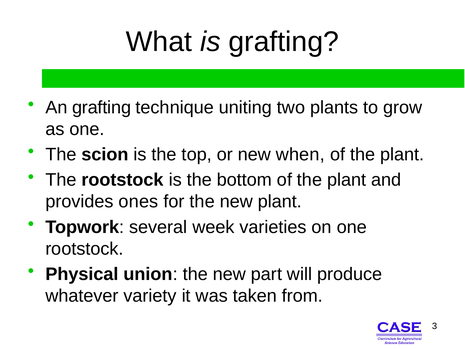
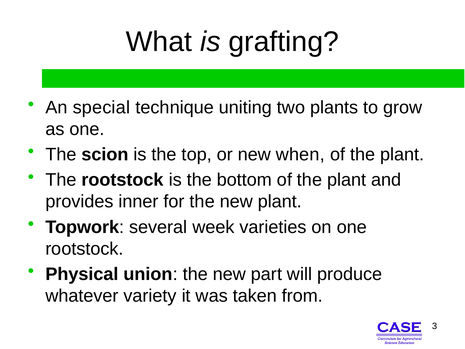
An grafting: grafting -> special (101, 107)
ones: ones -> inner (139, 202)
